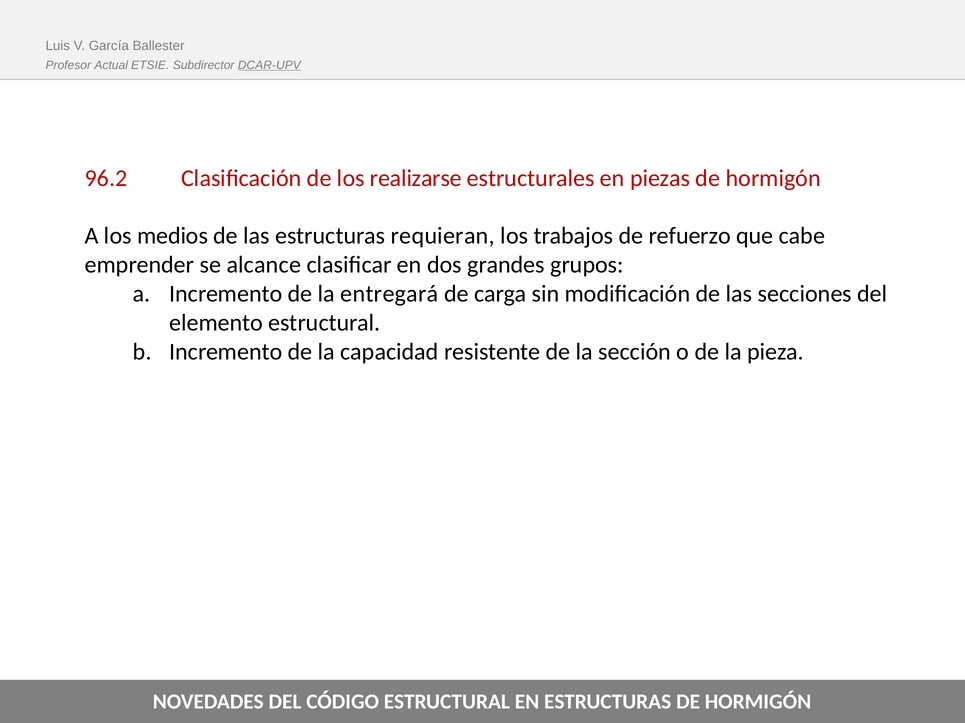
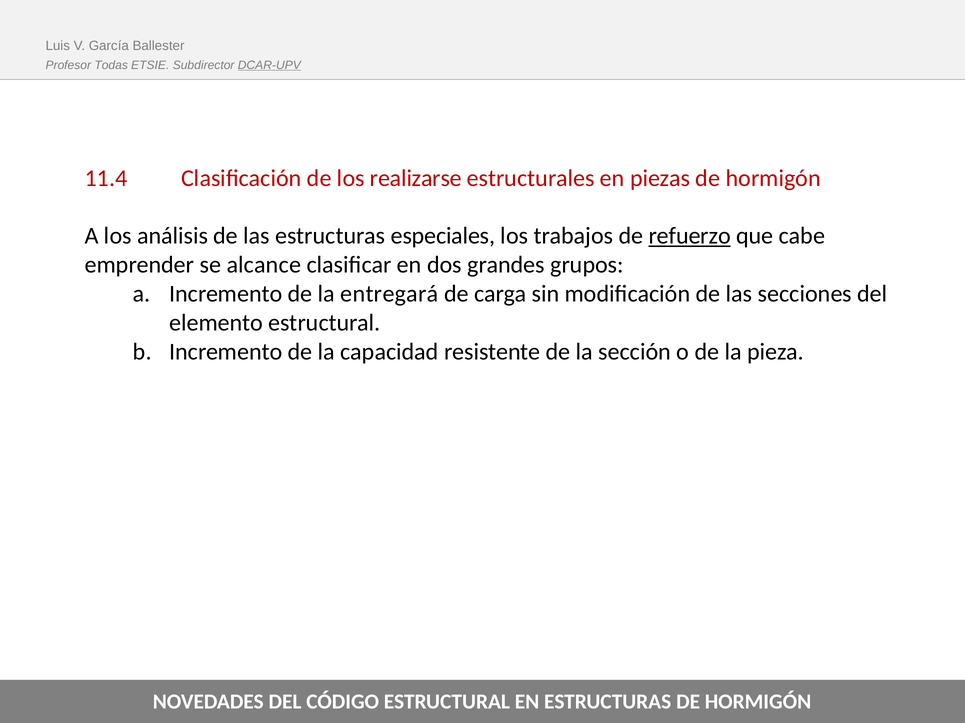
Actual: Actual -> Todas (111, 65)
96.2: 96.2 -> 11.4 (106, 178)
medios: medios -> análisis (172, 236)
requieran: requieran -> especiales (443, 236)
refuerzo underline: none -> present (690, 236)
